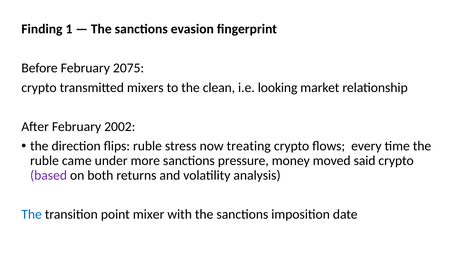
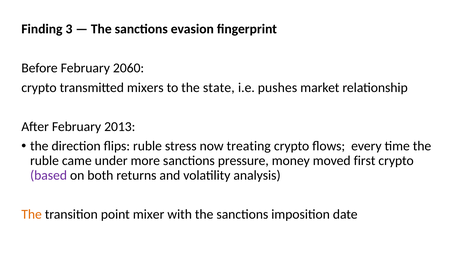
1: 1 -> 3 (69, 29)
2075: 2075 -> 2060 (129, 68)
clean: clean -> state (219, 88)
looking: looking -> pushes (278, 88)
2002: 2002 -> 2013 (120, 127)
said: said -> first (365, 161)
The colour: blue -> orange (32, 214)
